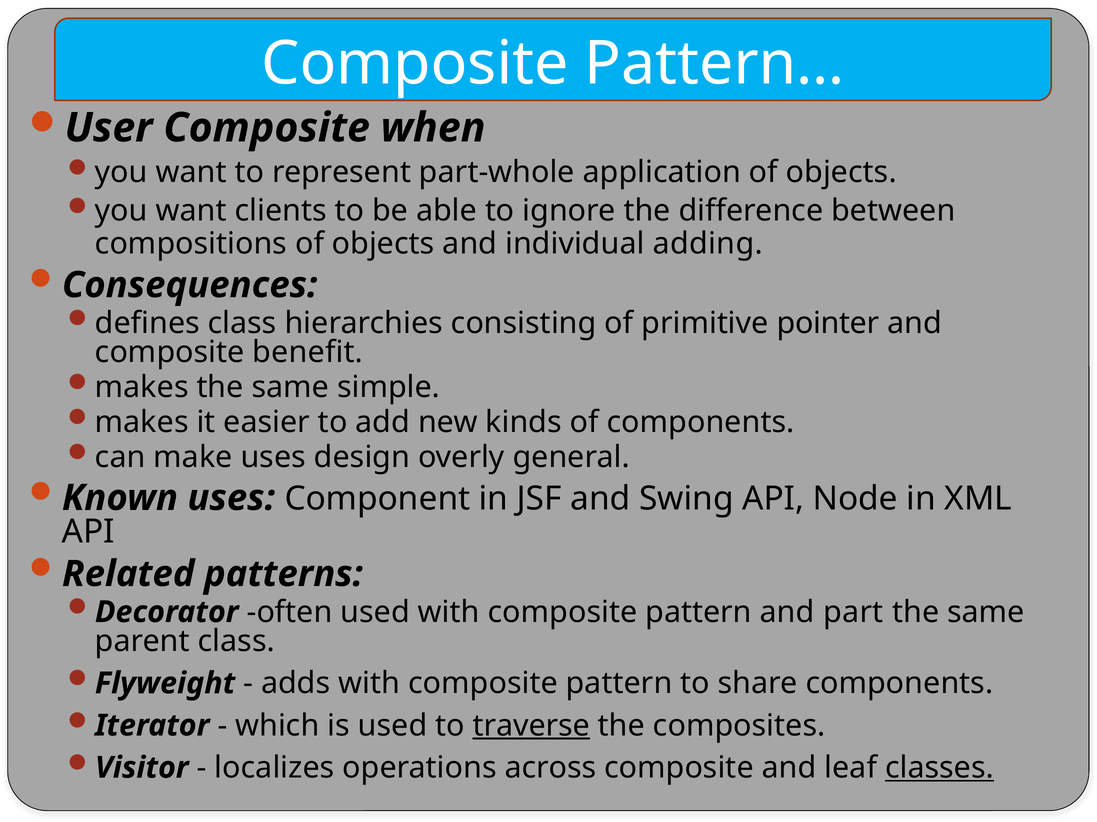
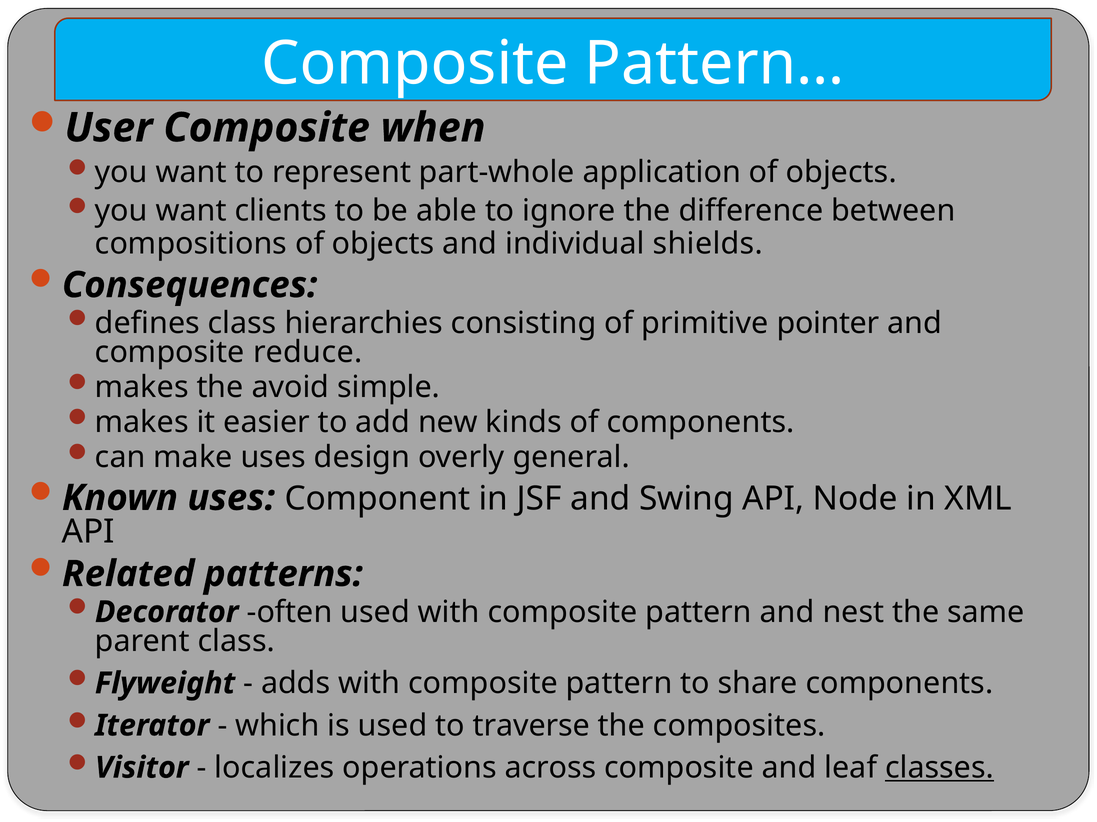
adding: adding -> shields (708, 244)
benefit: benefit -> reduce (308, 353)
makes the same: same -> avoid (290, 388)
part: part -> nest (853, 613)
traverse underline: present -> none (531, 726)
